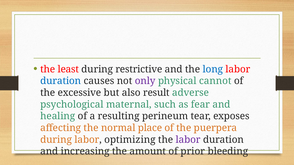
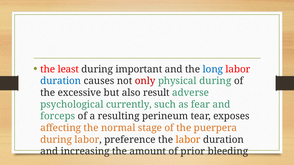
restrictive: restrictive -> important (139, 69)
only colour: purple -> red (145, 81)
physical cannot: cannot -> during (215, 81)
maternal: maternal -> currently (129, 105)
healing: healing -> forceps (58, 116)
place: place -> stage (150, 128)
optimizing: optimizing -> preference (130, 140)
labor colour: purple -> orange (188, 140)
